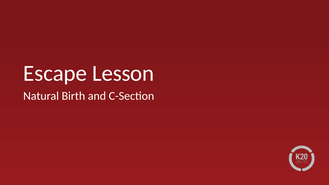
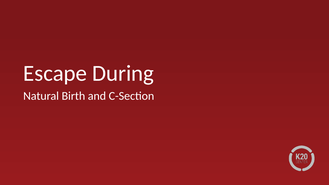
Lesson: Lesson -> During (123, 73)
